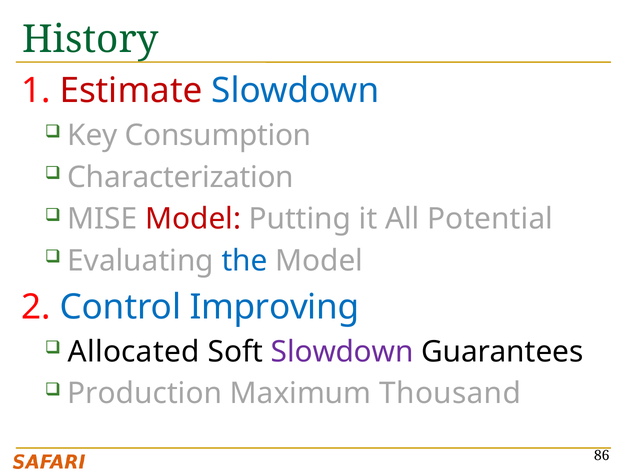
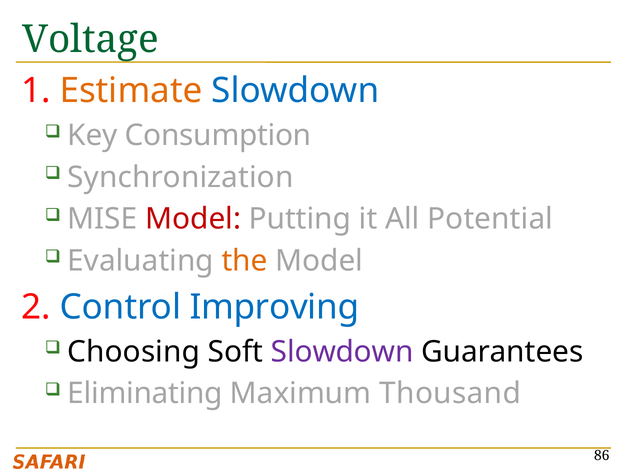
History: History -> Voltage (90, 40)
Estimate colour: red -> orange (131, 91)
Characterization: Characterization -> Synchronization (180, 177)
the colour: blue -> orange (245, 261)
Allocated: Allocated -> Choosing (134, 352)
Production: Production -> Eliminating (145, 393)
